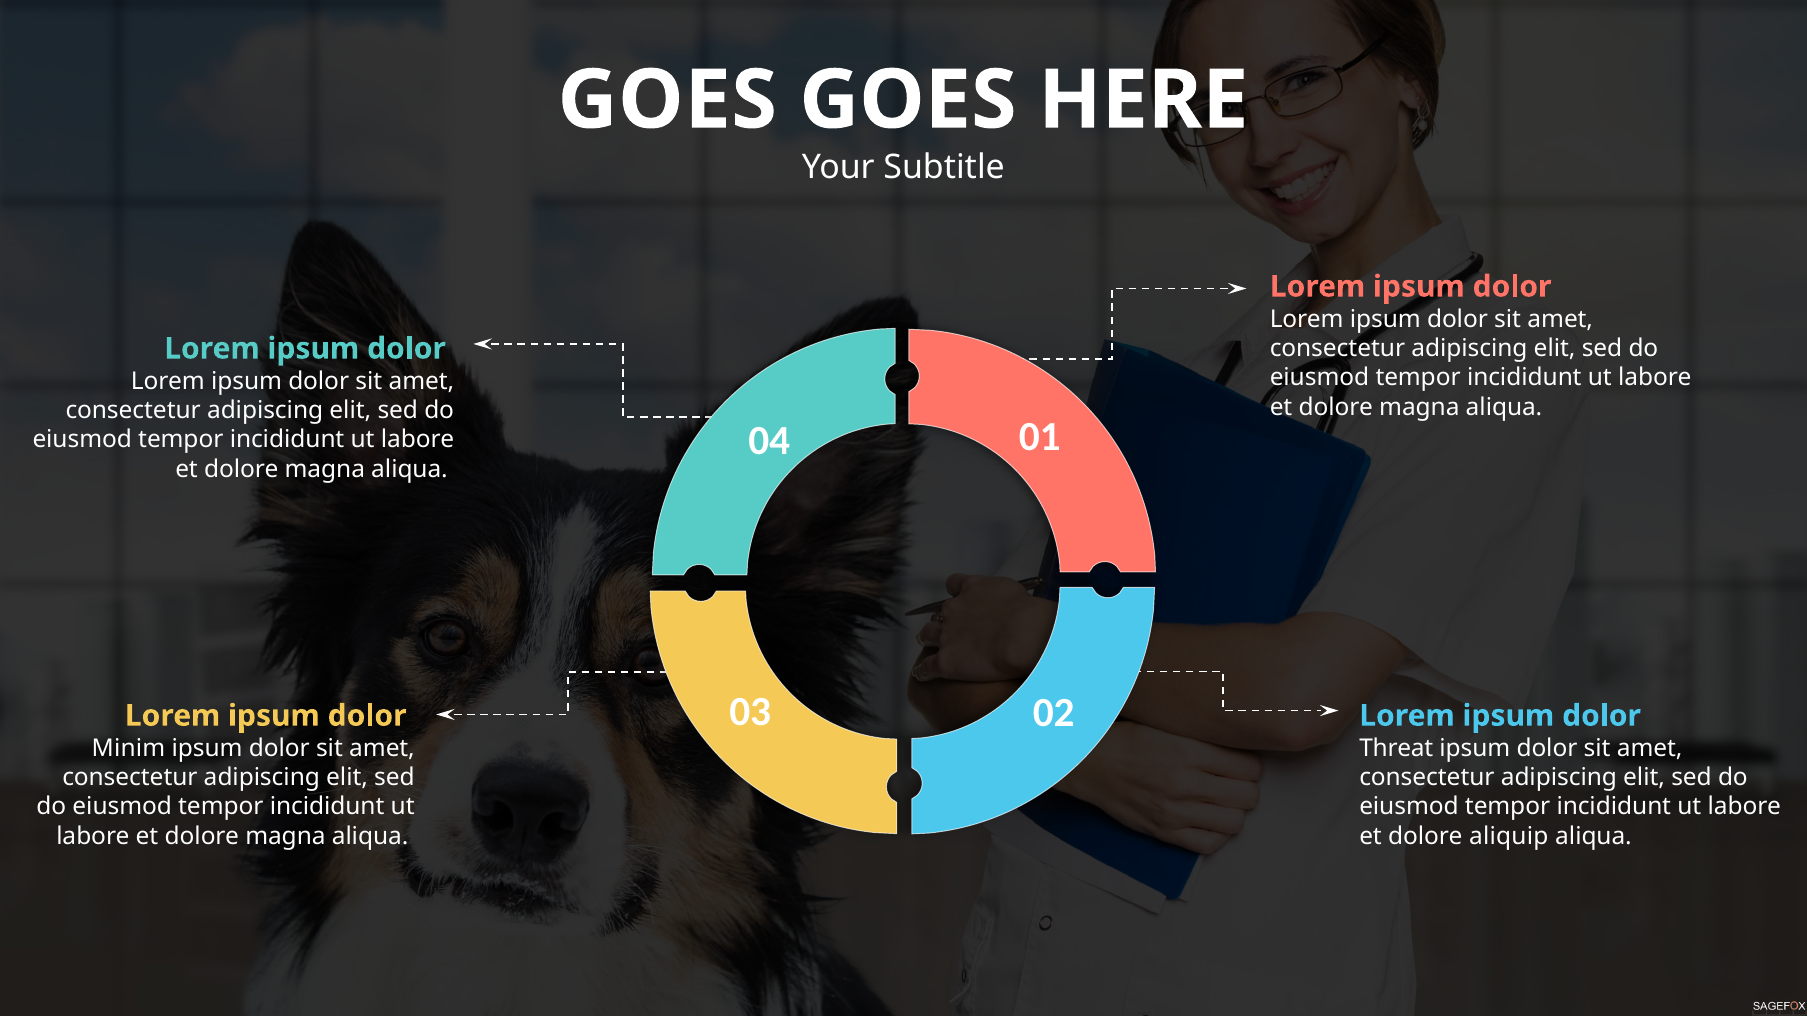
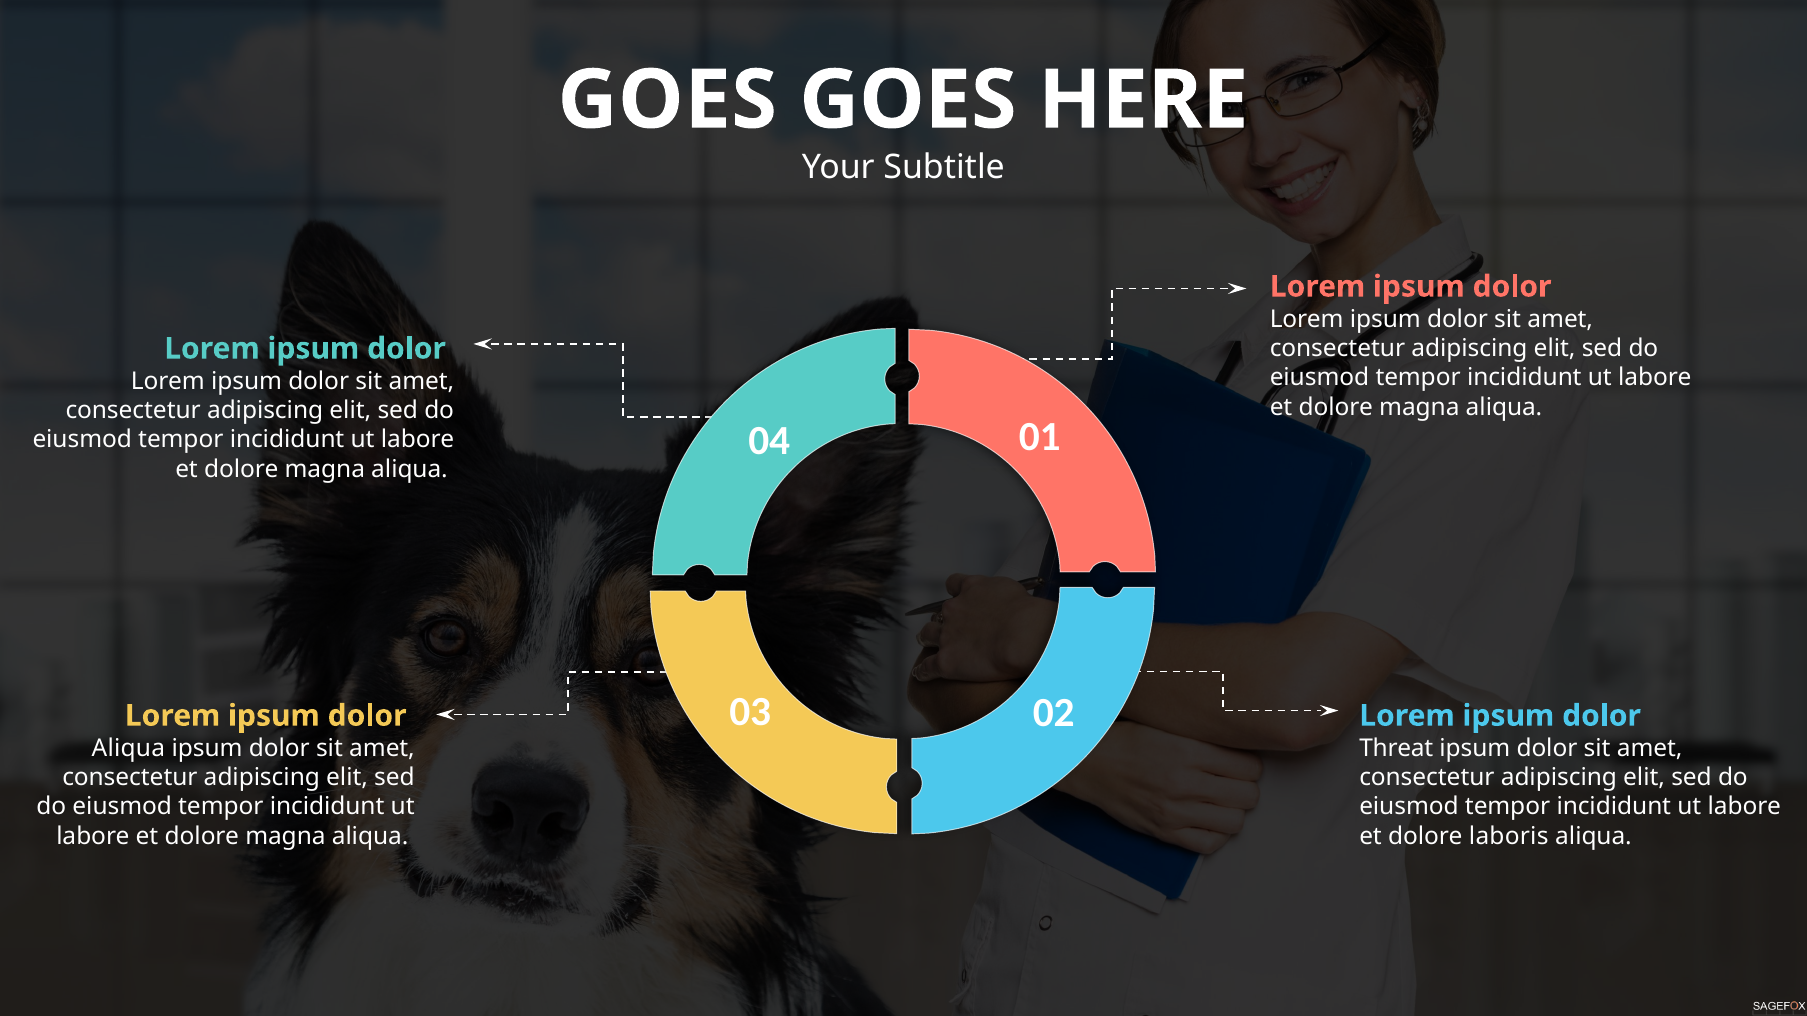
Minim: Minim -> Aliqua (128, 748)
aliquip: aliquip -> laboris (1509, 837)
